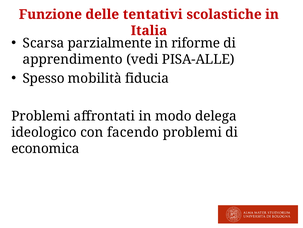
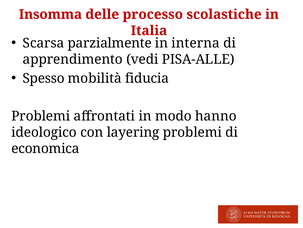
Funzione: Funzione -> Insomma (50, 14)
tentativi: tentativi -> processo (153, 14)
riforme: riforme -> interna (196, 43)
delega: delega -> hanno (216, 116)
facendo: facendo -> layering (133, 132)
